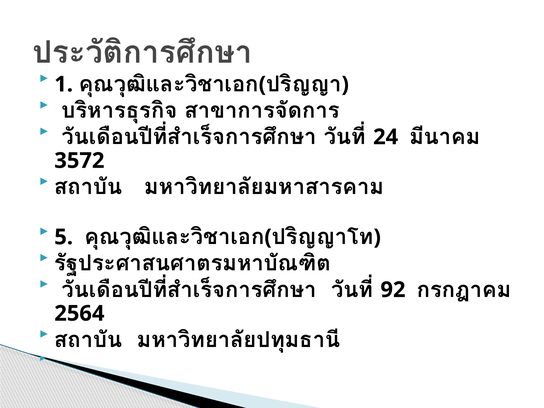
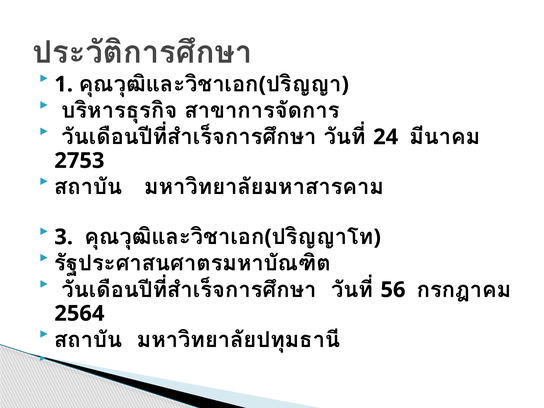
3572: 3572 -> 2753 (79, 161)
5: 5 -> 3 (64, 237)
92: 92 -> 56 (393, 290)
